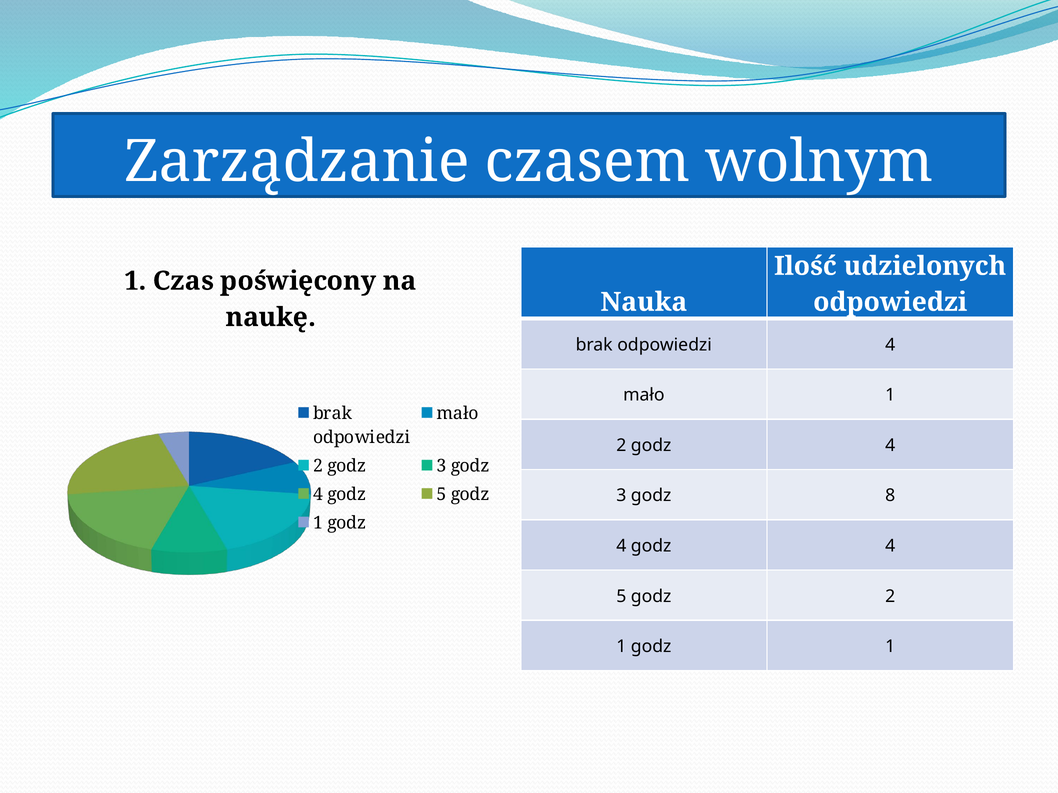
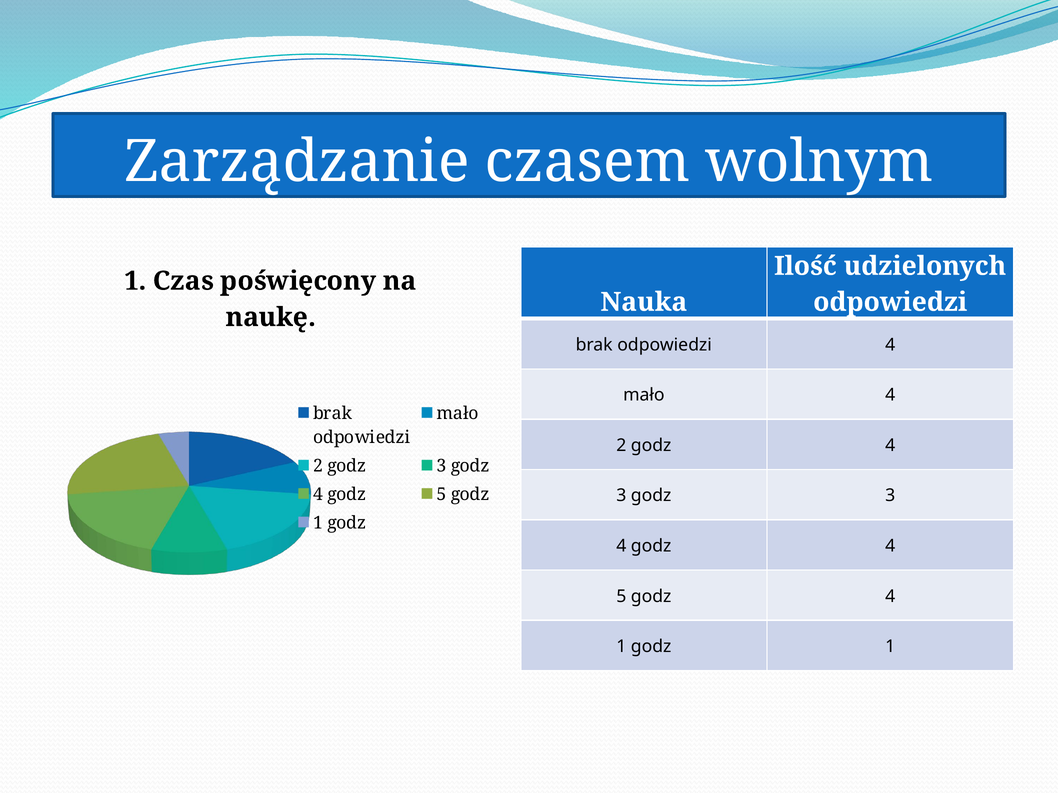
mało 1: 1 -> 4 (890, 395)
3 godz 8: 8 -> 3 (890, 496)
5 godz 2: 2 -> 4 (890, 597)
